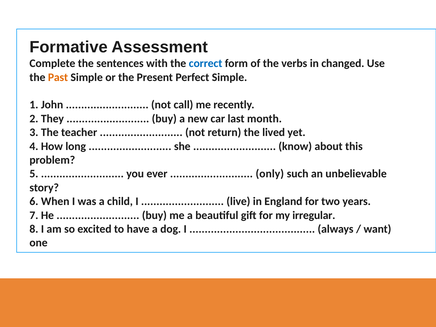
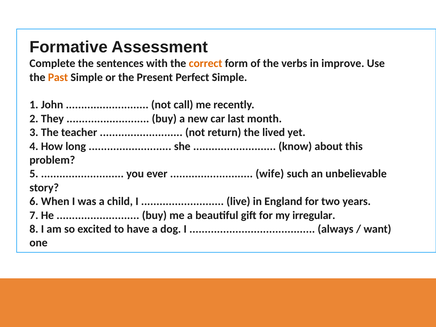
correct colour: blue -> orange (206, 63)
changed: changed -> improve (343, 63)
only: only -> wife (270, 174)
